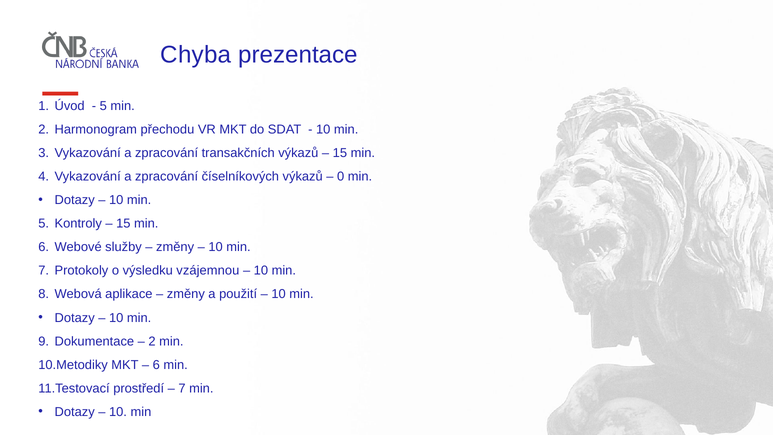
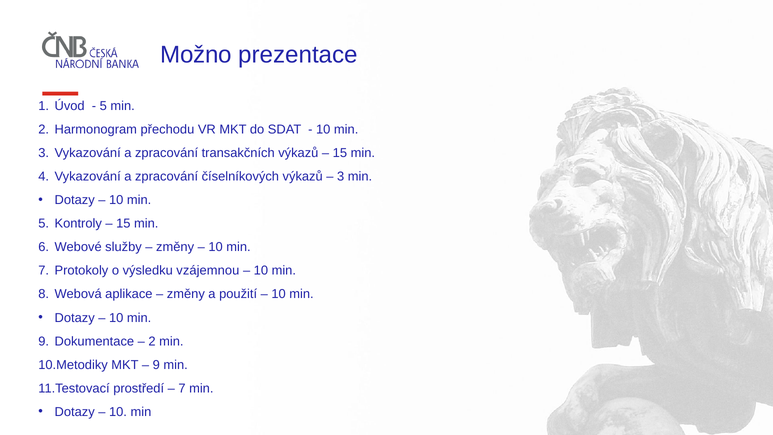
Chyba: Chyba -> Možno (196, 55)
0: 0 -> 3 (341, 176)
6: 6 -> 9 (156, 365)
